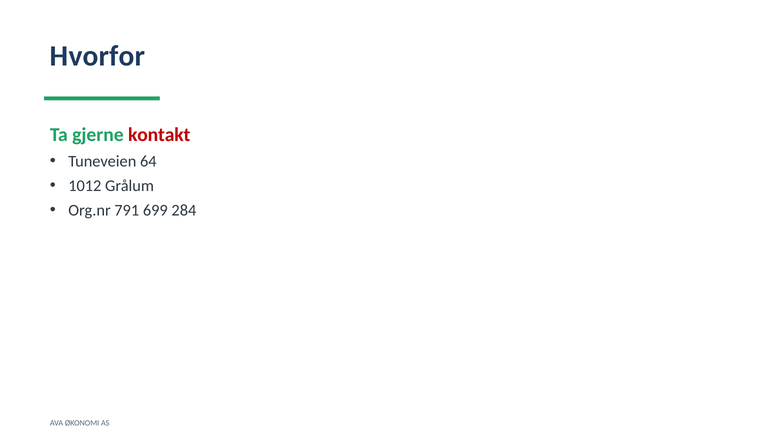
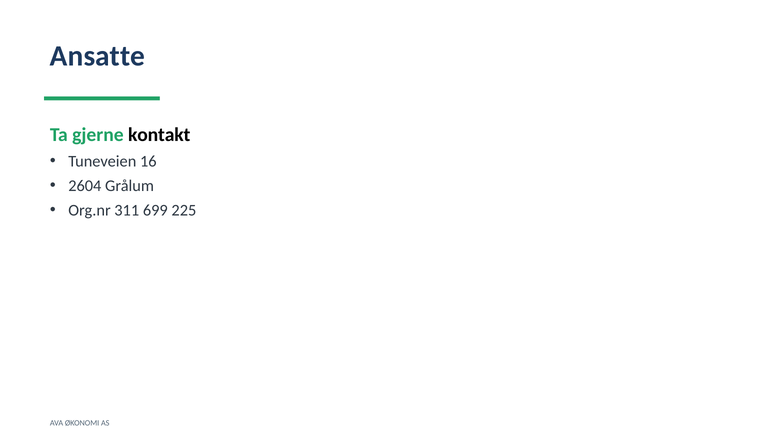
Hvorfor: Hvorfor -> Ansatte (98, 56)
kontakt colour: red -> black (159, 135)
64: 64 -> 16 (148, 161)
1012: 1012 -> 2604 (85, 186)
791: 791 -> 311 (127, 210)
284: 284 -> 225 (184, 210)
